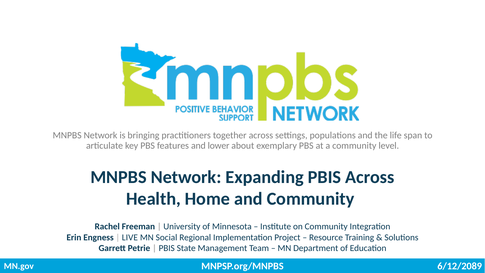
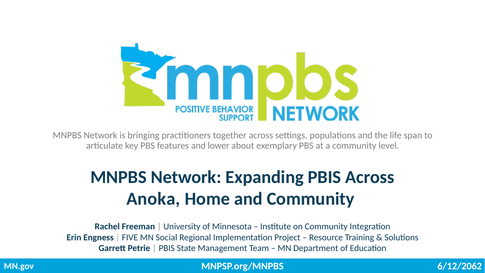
Health: Health -> Anoka (153, 199)
LIVE: LIVE -> FIVE (130, 237)
6/12/2089: 6/12/2089 -> 6/12/2062 (460, 266)
